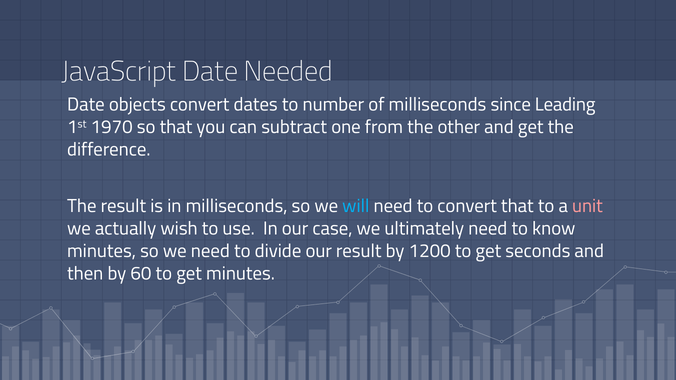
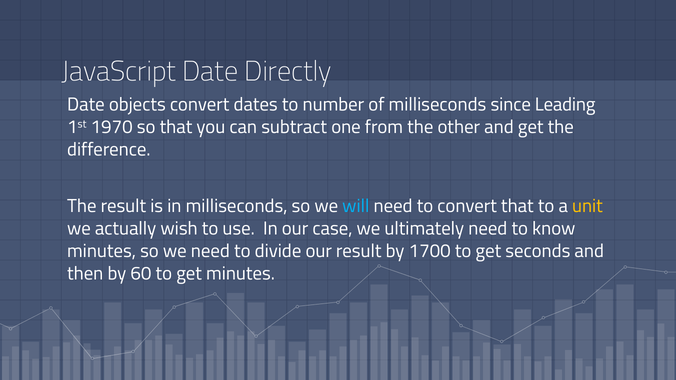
Needed: Needed -> Directly (288, 71)
unit colour: pink -> yellow (587, 206)
1200: 1200 -> 1700 (430, 251)
